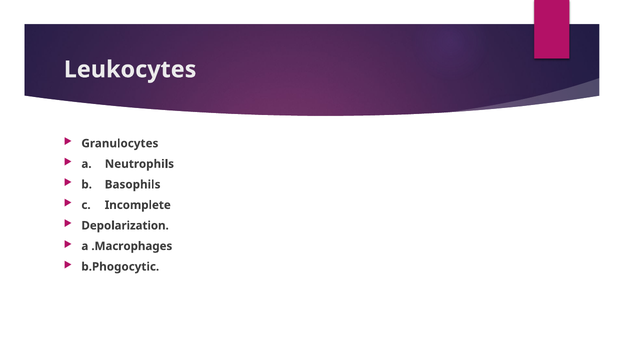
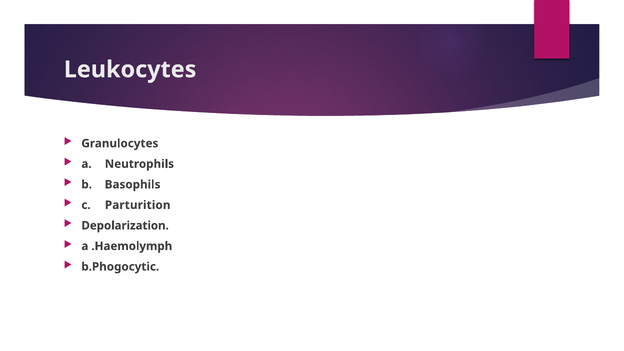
Incomplete: Incomplete -> Parturition (138, 205)
.Macrophages: .Macrophages -> .Haemolymph (132, 246)
